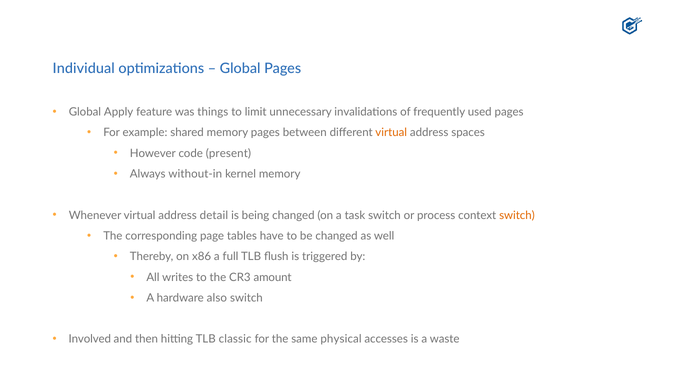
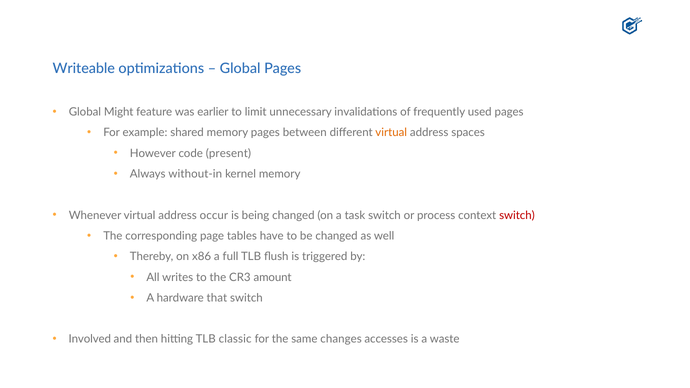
Individual: Individual -> Writeable (84, 68)
Apply: Apply -> Might (119, 112)
things: things -> earlier (213, 112)
detail: detail -> occur (214, 215)
switch colour: orange -> red (517, 215)
also: also -> that (217, 298)
physical: physical -> changes (341, 339)
